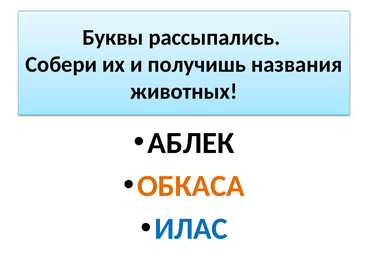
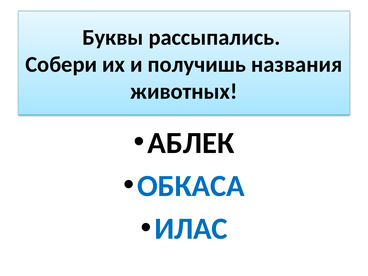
ОБКАСА colour: orange -> blue (191, 186)
